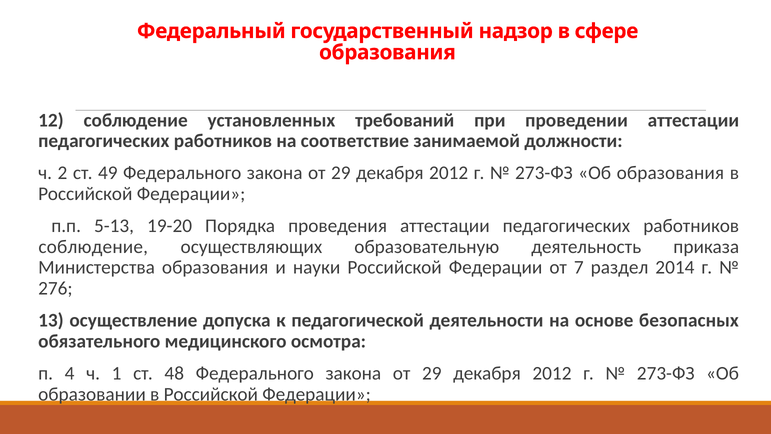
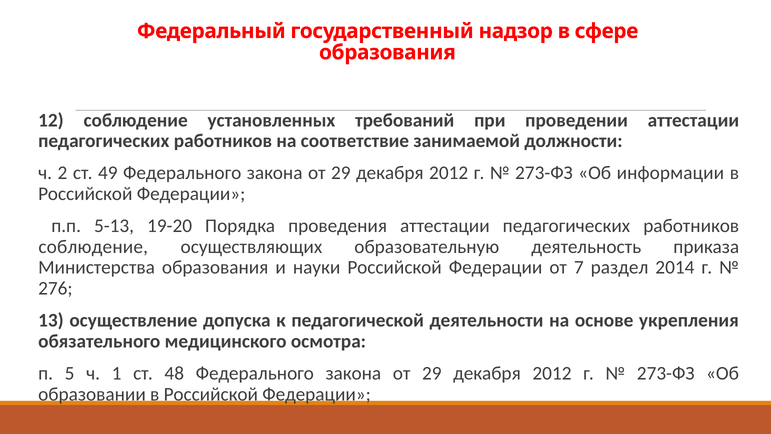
Об образования: образования -> информации (670, 173)
безопасных: безопасных -> укрепления (689, 320)
4: 4 -> 5 (70, 373)
